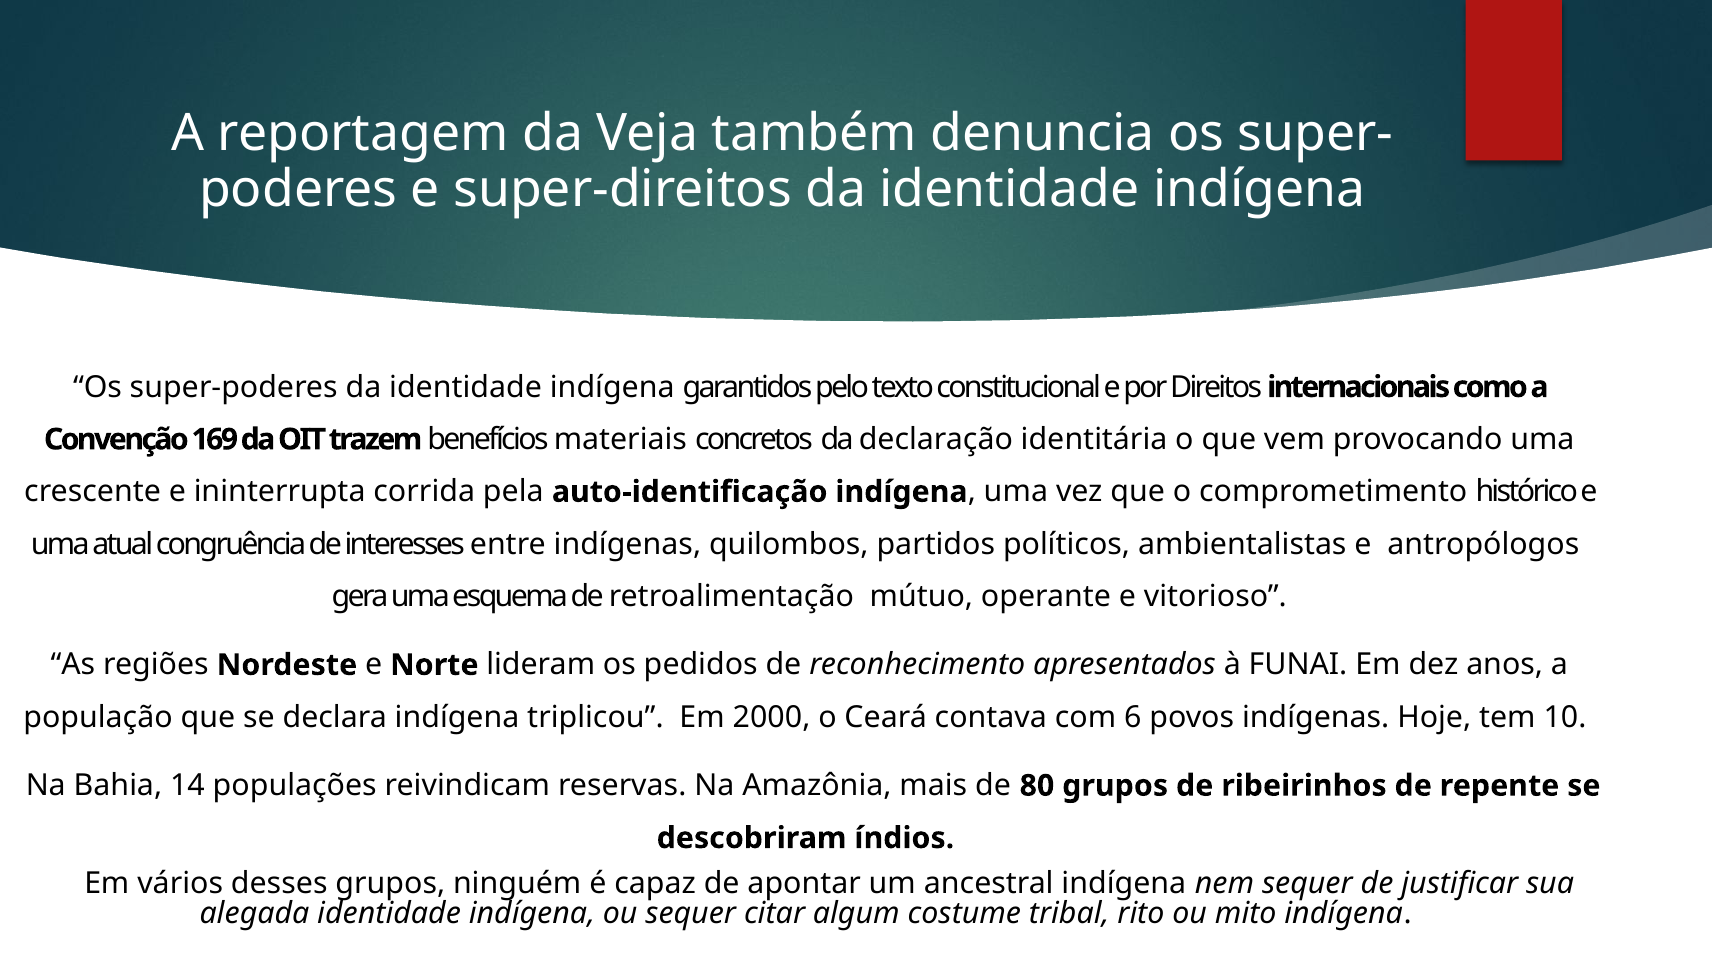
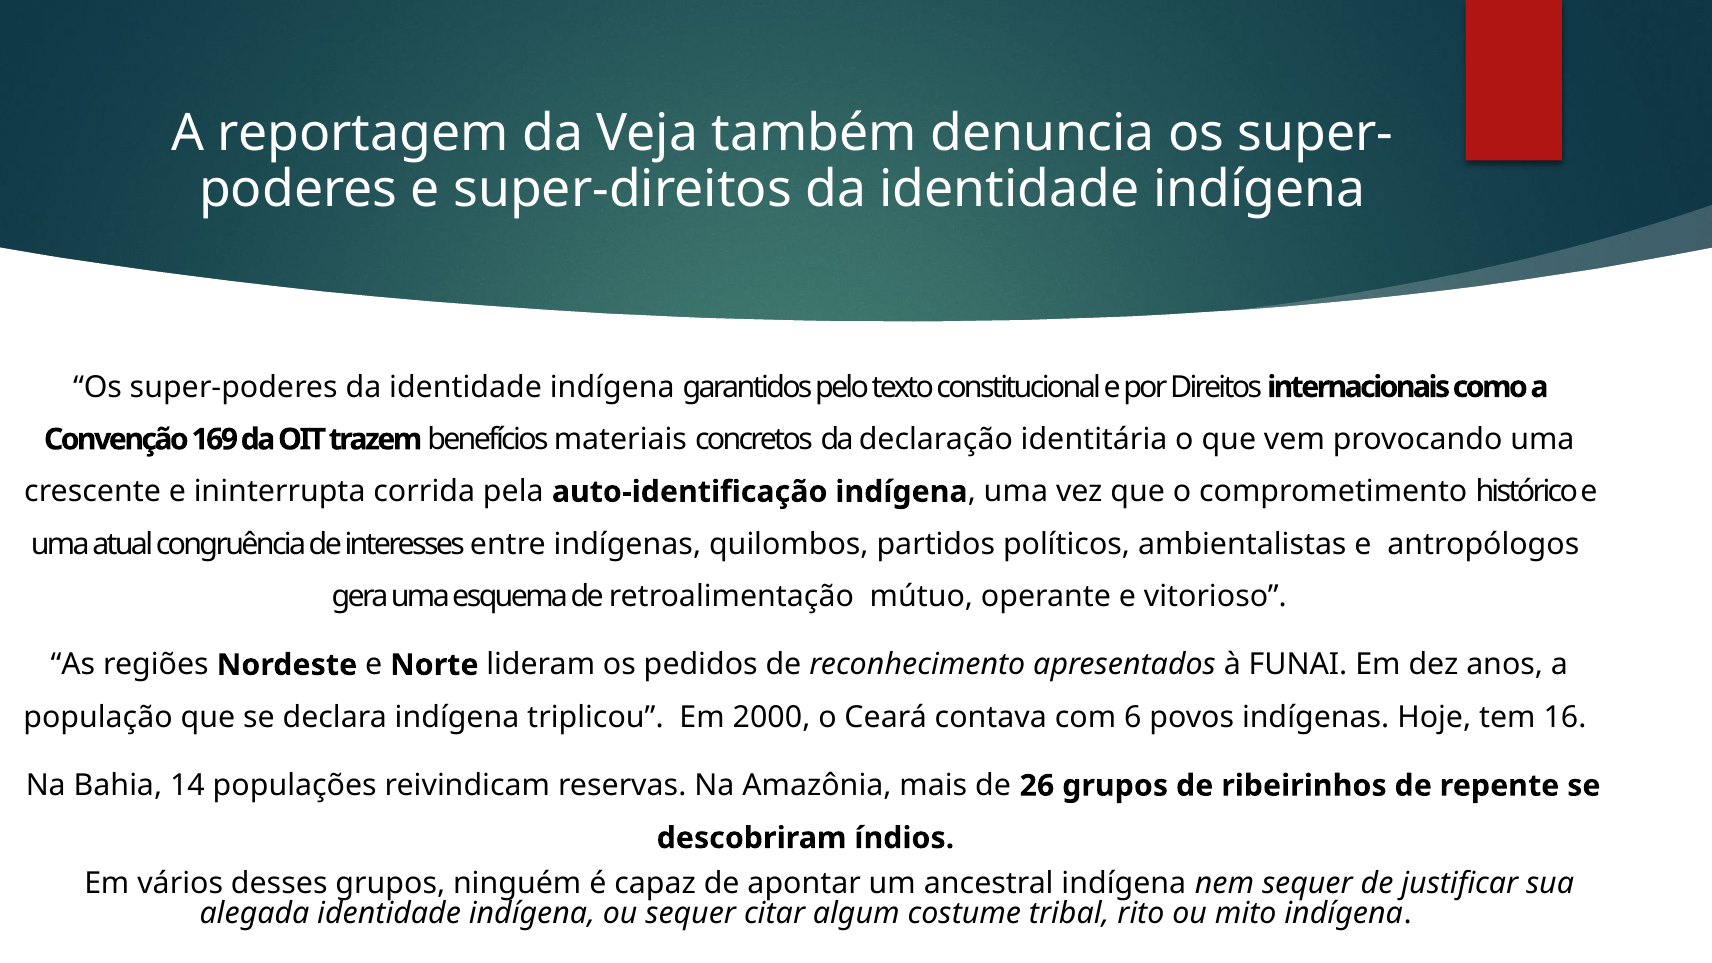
10: 10 -> 16 (1565, 717)
80: 80 -> 26 (1037, 786)
